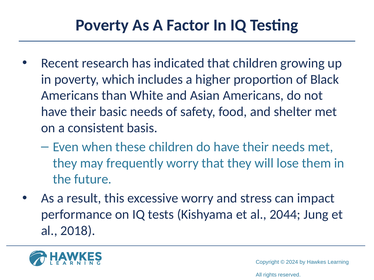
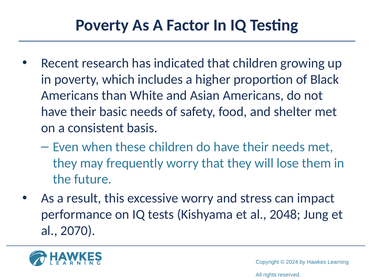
2044: 2044 -> 2048 (285, 215)
2018: 2018 -> 2070 (78, 231)
